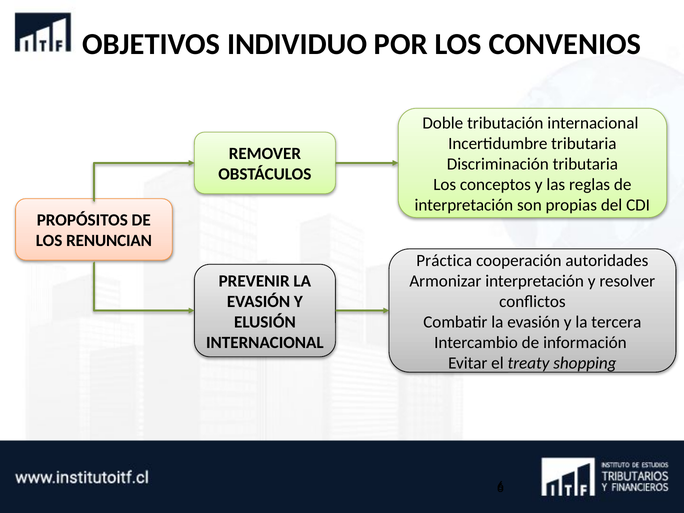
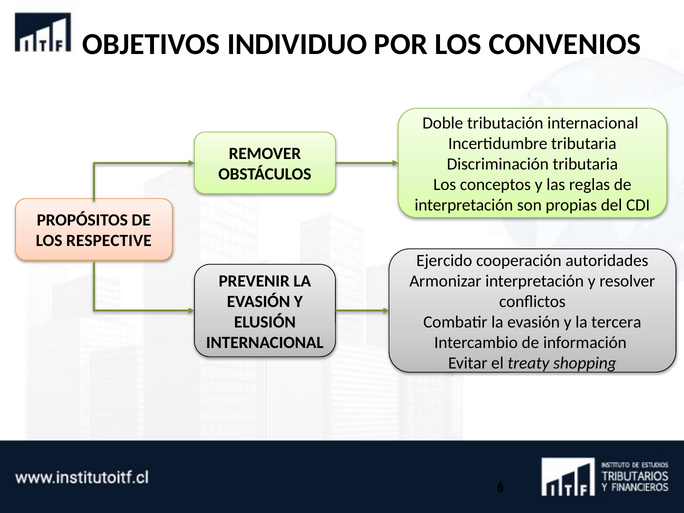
RENUNCIAN: RENUNCIAN -> RESPECTIVE (109, 241)
Práctica: Práctica -> Ejercido (444, 260)
